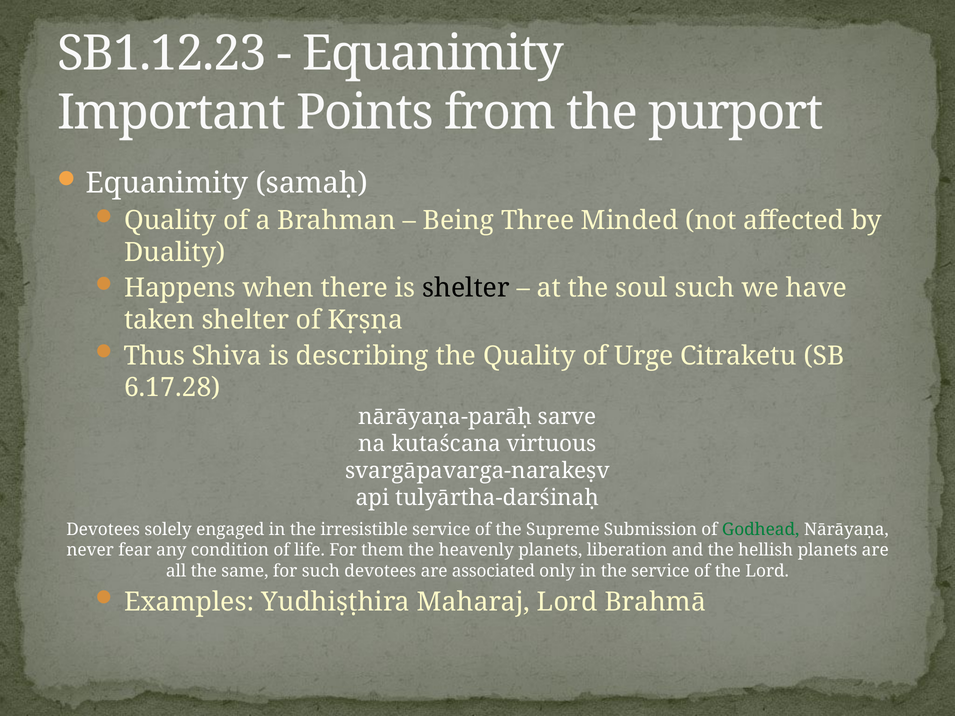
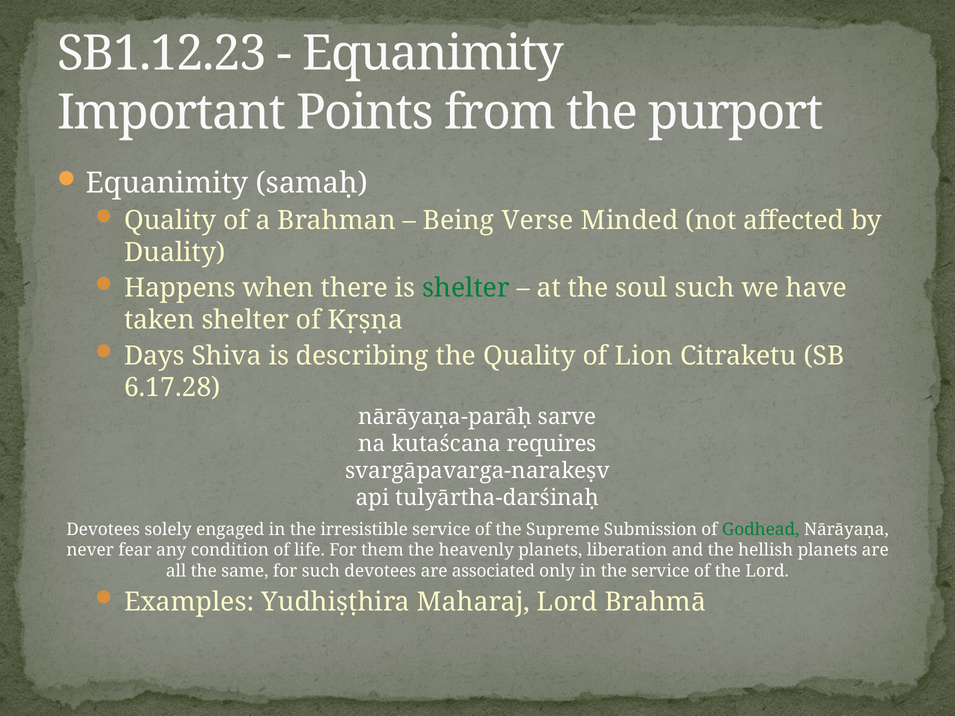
Three: Three -> Verse (538, 221)
shelter colour: black -> green (466, 288)
Thus: Thus -> Days (154, 356)
Urge: Urge -> Lion (644, 356)
virtuous: virtuous -> requires (552, 444)
